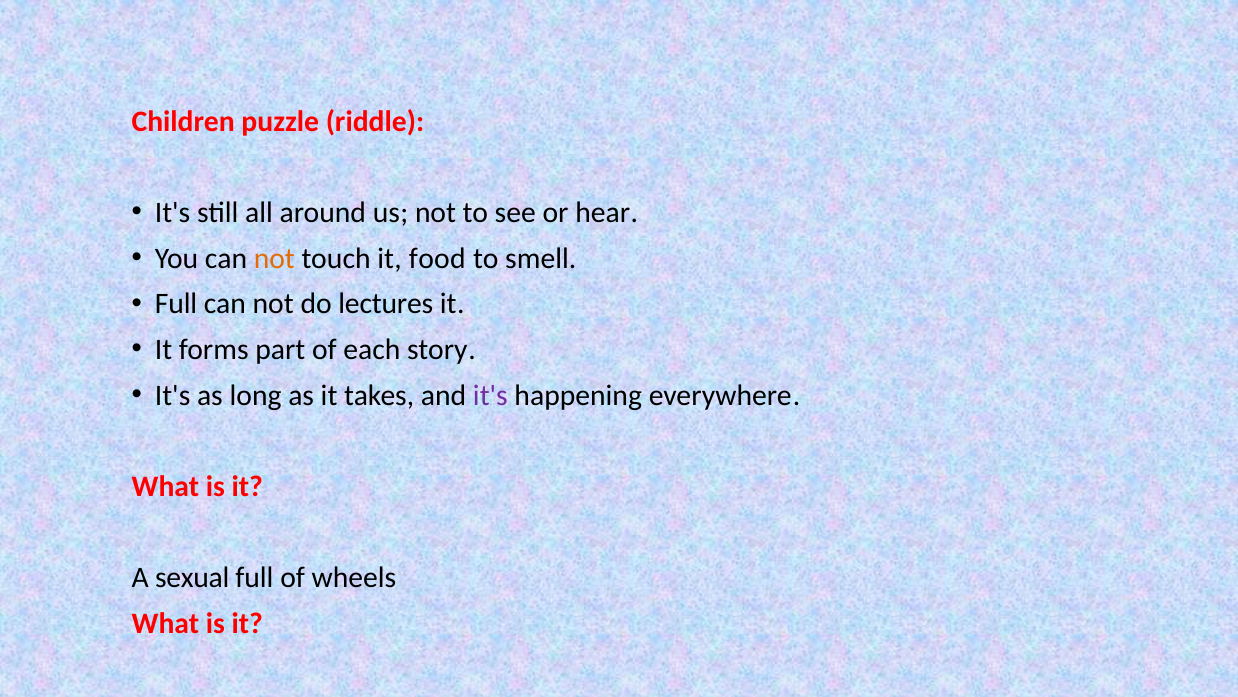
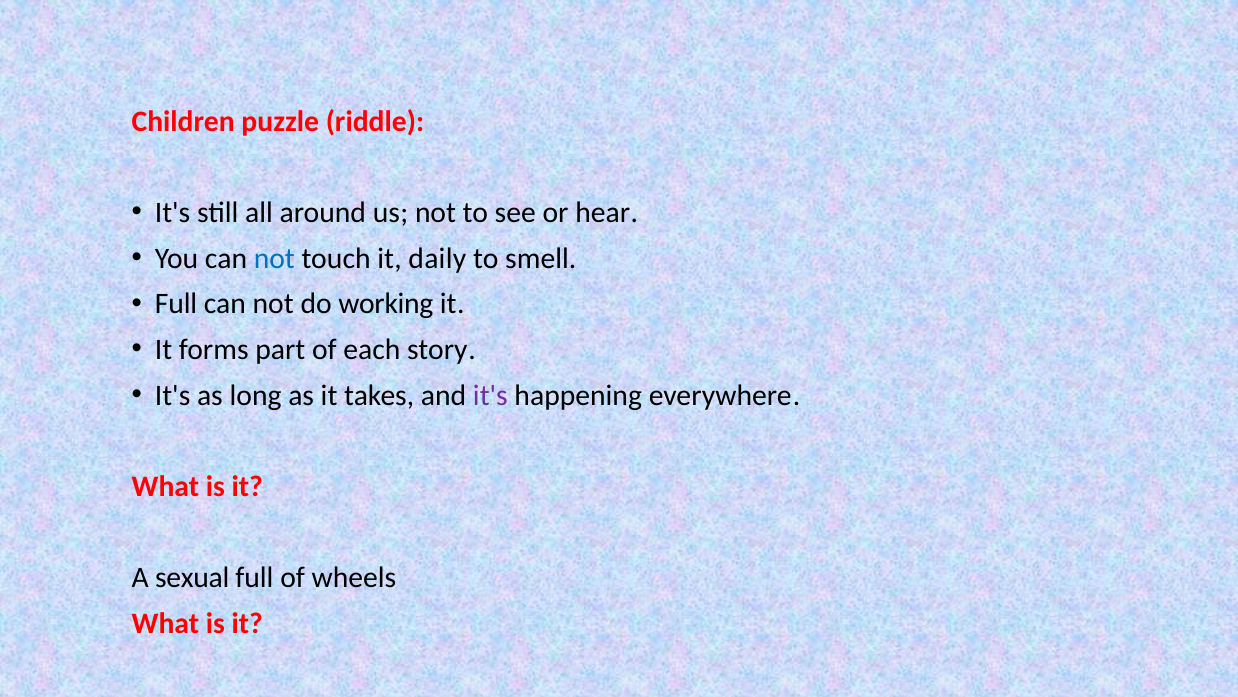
not colour: orange -> blue (274, 258)
food: food -> daily (437, 258)
lectures: lectures -> working (386, 304)
